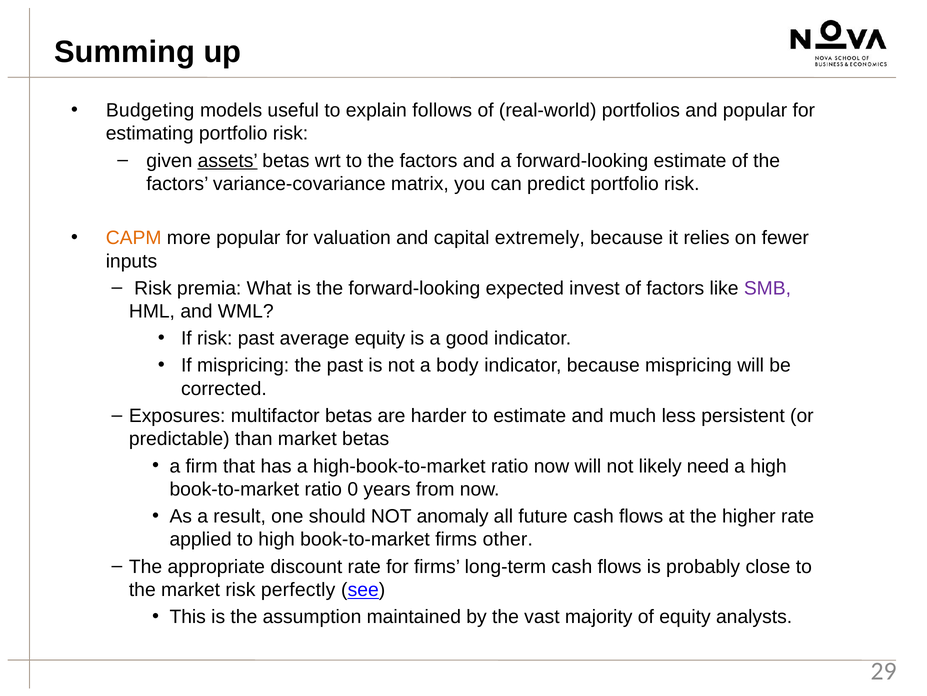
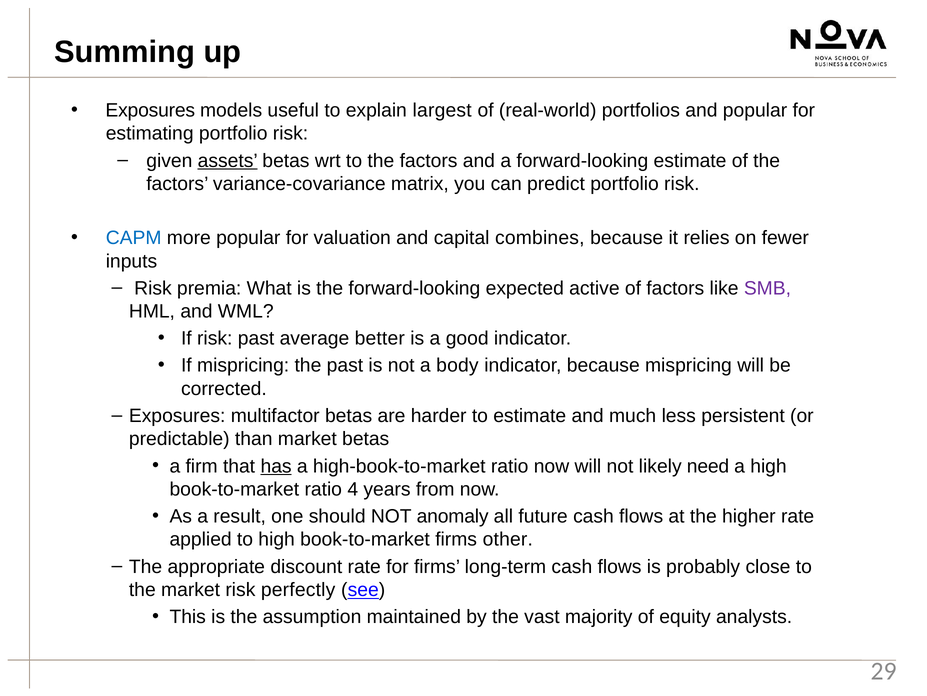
Budgeting: Budgeting -> Exposures (150, 110)
follows: follows -> largest (442, 110)
CAPM colour: orange -> blue (134, 238)
extremely: extremely -> combines (540, 238)
invest: invest -> active (594, 288)
average equity: equity -> better (380, 338)
has underline: none -> present (276, 466)
0: 0 -> 4 (353, 489)
